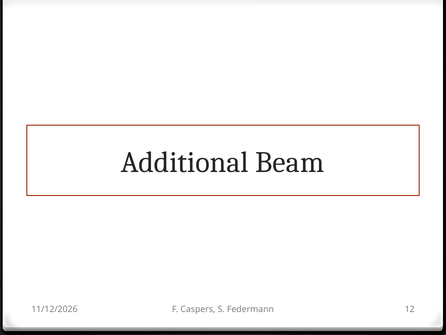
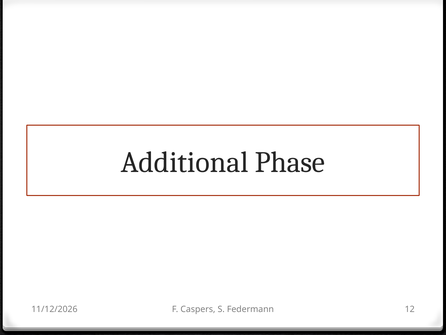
Beam: Beam -> Phase (290, 162)
